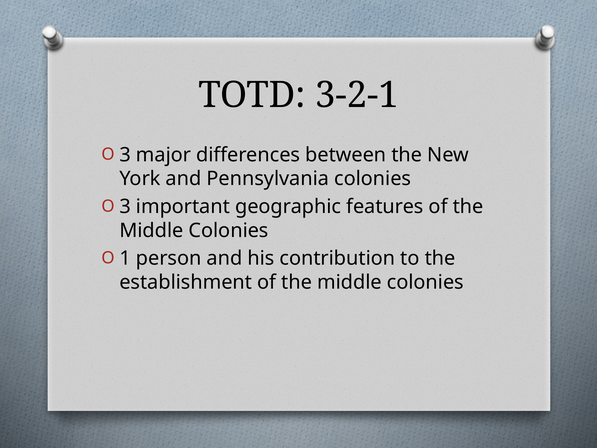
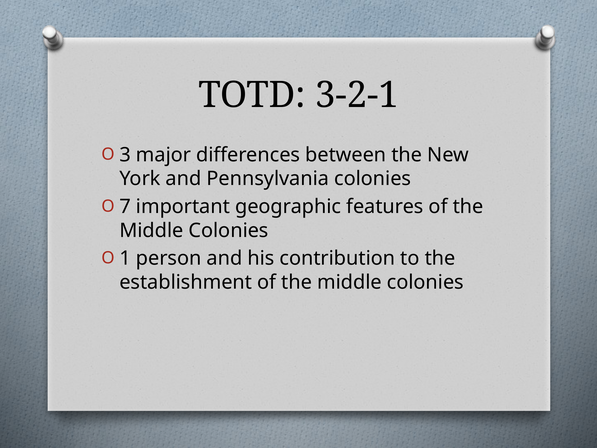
3: 3 -> 7 (125, 206)
